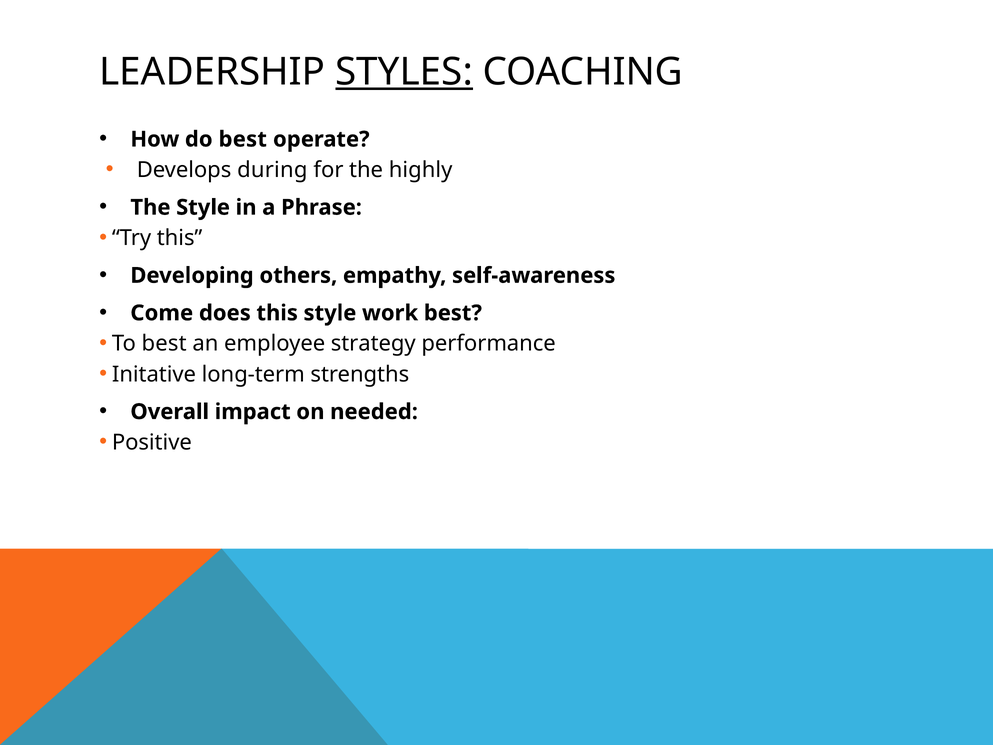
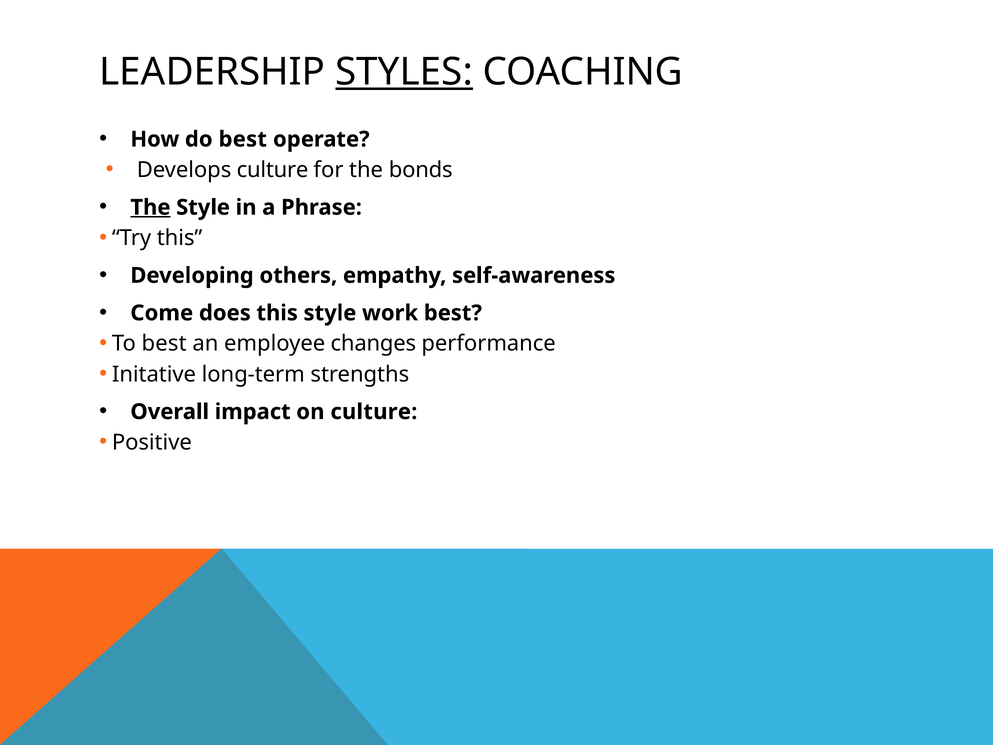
Develops during: during -> culture (273, 170)
highly: highly -> bonds (421, 170)
The underline: none -> present (150, 207)
strategy: strategy -> changes (373, 344)
on needed: needed -> culture (374, 412)
